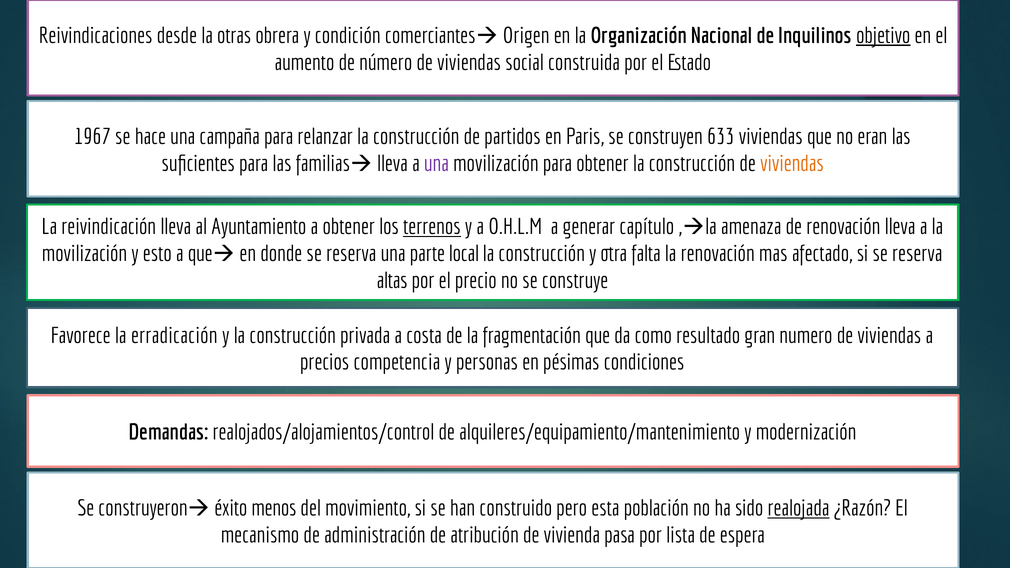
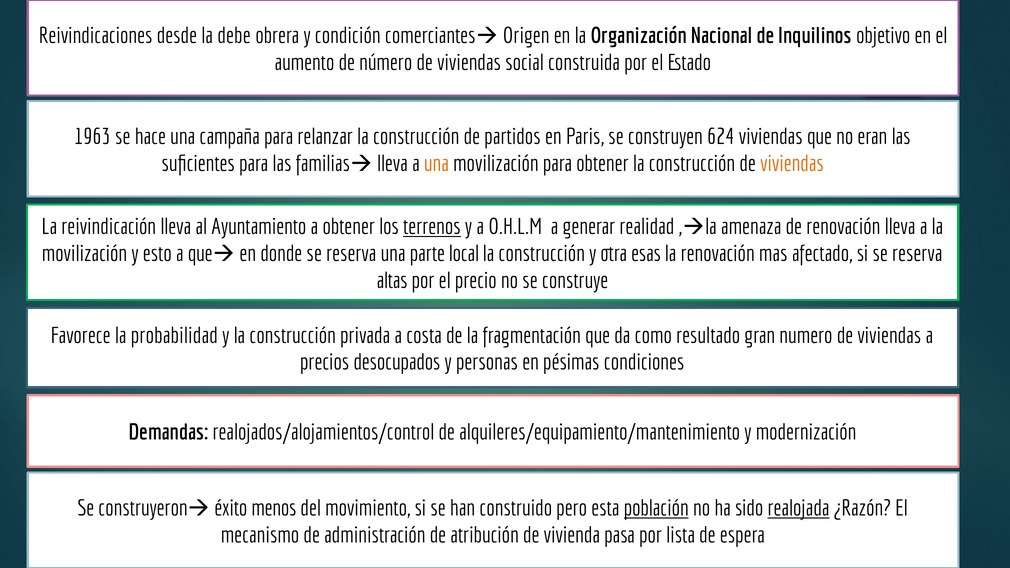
otras: otras -> debe (234, 36)
objetivo underline: present -> none (883, 36)
1967: 1967 -> 1963 (93, 137)
633: 633 -> 624 (721, 137)
una colour: purple -> orange (436, 164)
capítulo: capítulo -> realidad (647, 227)
falta: falta -> esas (646, 254)
erradicación: erradicación -> probabilidad (174, 336)
competencia: competencia -> desocupados (397, 363)
población underline: none -> present (656, 508)
